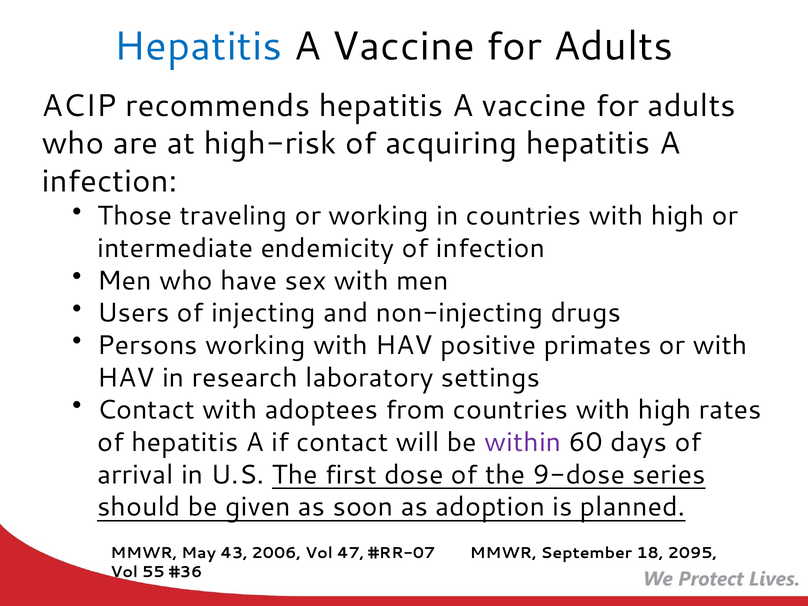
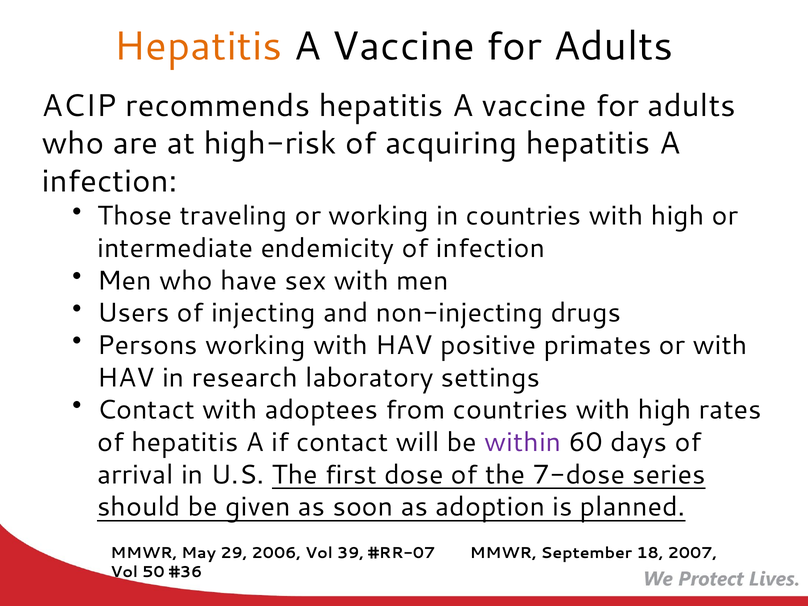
Hepatitis colour: blue -> orange (198, 47)
9-dose: 9-dose -> 7-dose (579, 475)
43: 43 -> 29 (234, 553)
47: 47 -> 39 (350, 553)
2095: 2095 -> 2007 (692, 553)
55: 55 -> 50 (153, 572)
